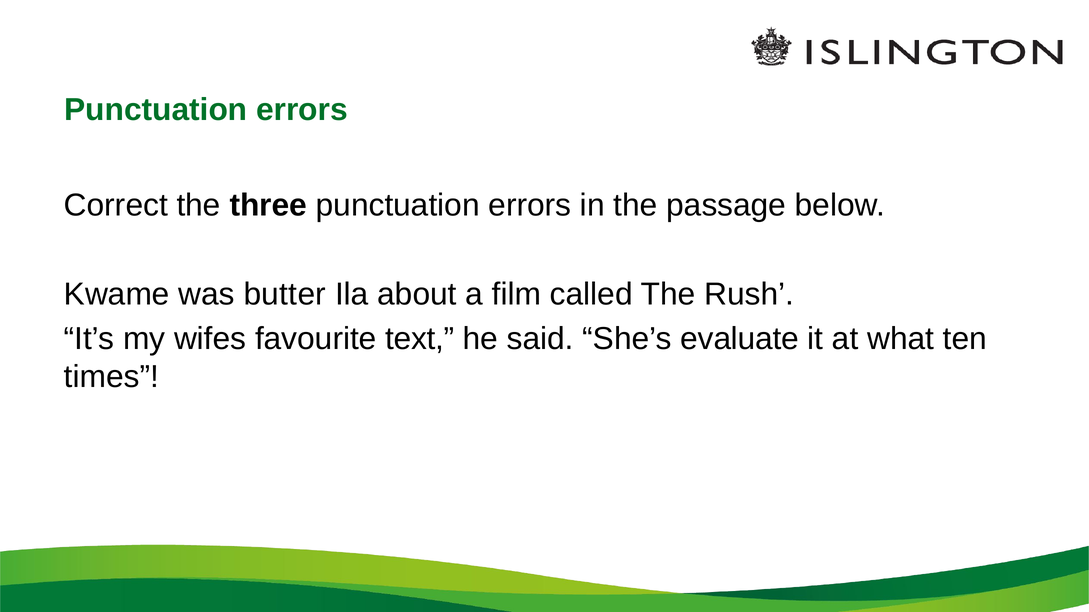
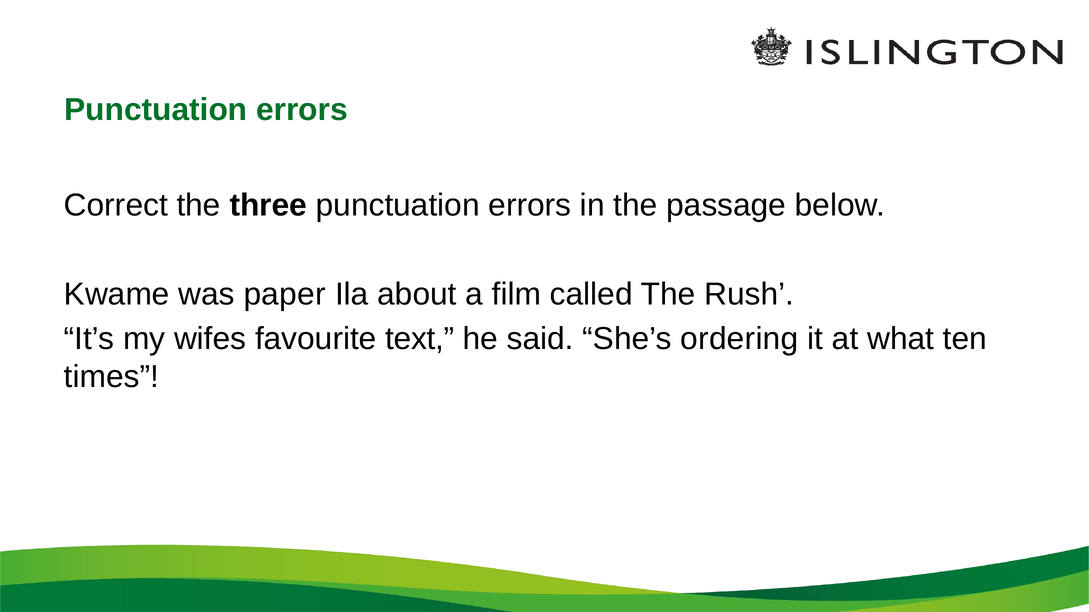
butter: butter -> paper (285, 295)
evaluate: evaluate -> ordering (739, 339)
